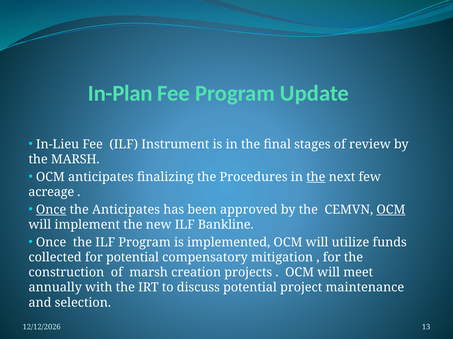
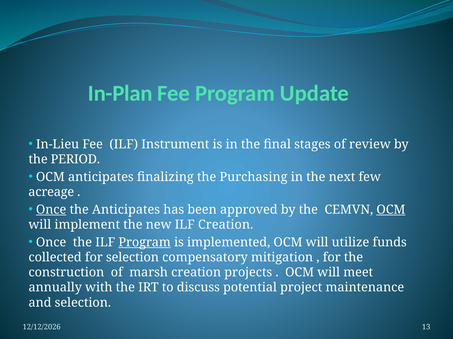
the MARSH: MARSH -> PERIOD (75, 160)
Procedures: Procedures -> Purchasing (253, 177)
the underline: present -> none (316, 177)
ILF Bankline: Bankline -> Creation (226, 225)
Program underline: none -> present (145, 243)
for potential: potential -> selection (132, 258)
